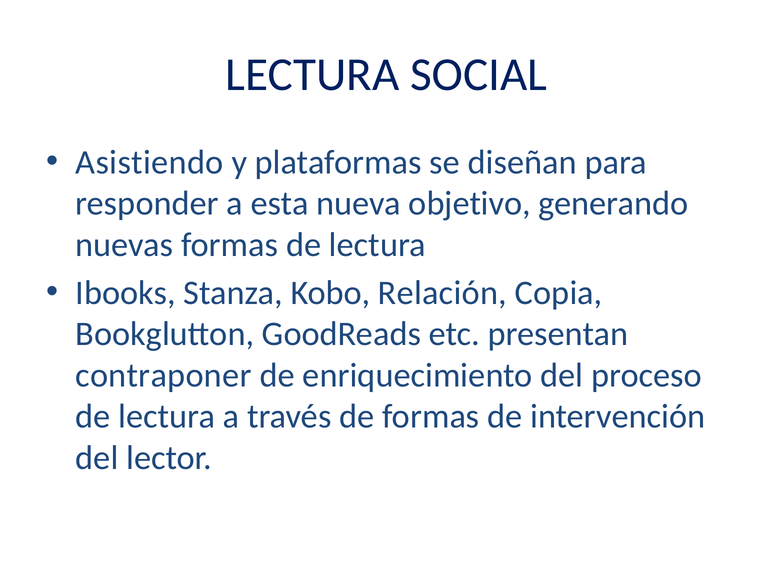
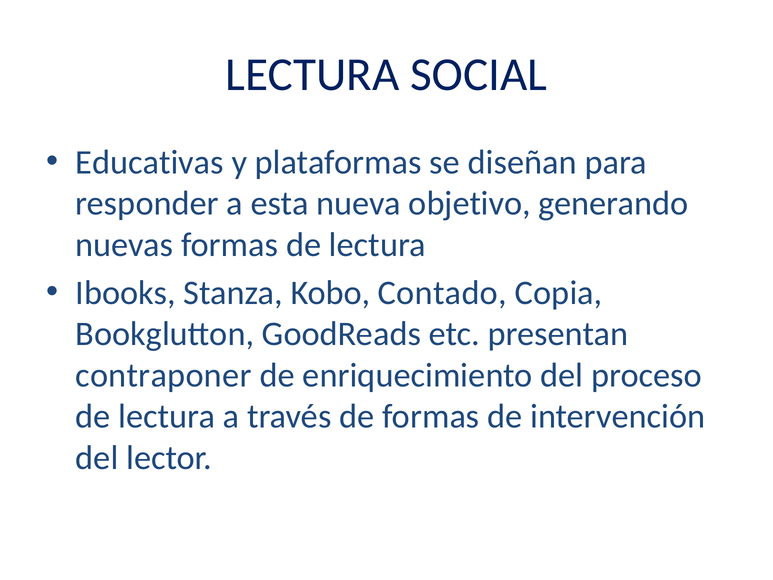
Asistiendo: Asistiendo -> Educativas (150, 162)
Relación: Relación -> Contado (442, 293)
